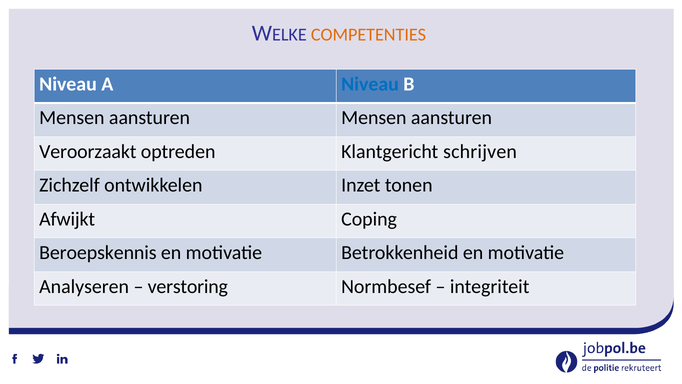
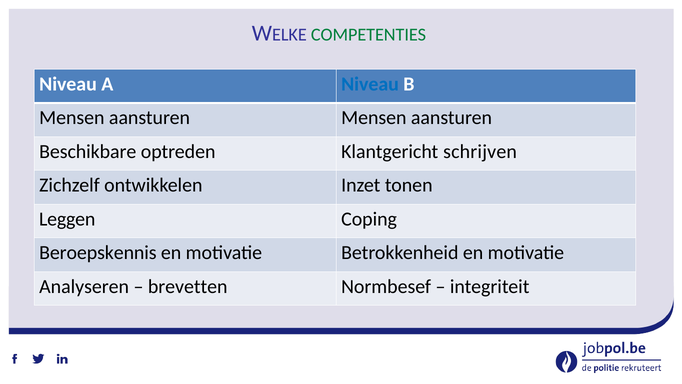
COMPETENTIES colour: orange -> green (368, 35)
Veroorzaakt: Veroorzaakt -> Beschikbare (88, 151)
Afwijkt: Afwijkt -> Leggen (67, 219)
verstoring: verstoring -> brevetten (188, 286)
